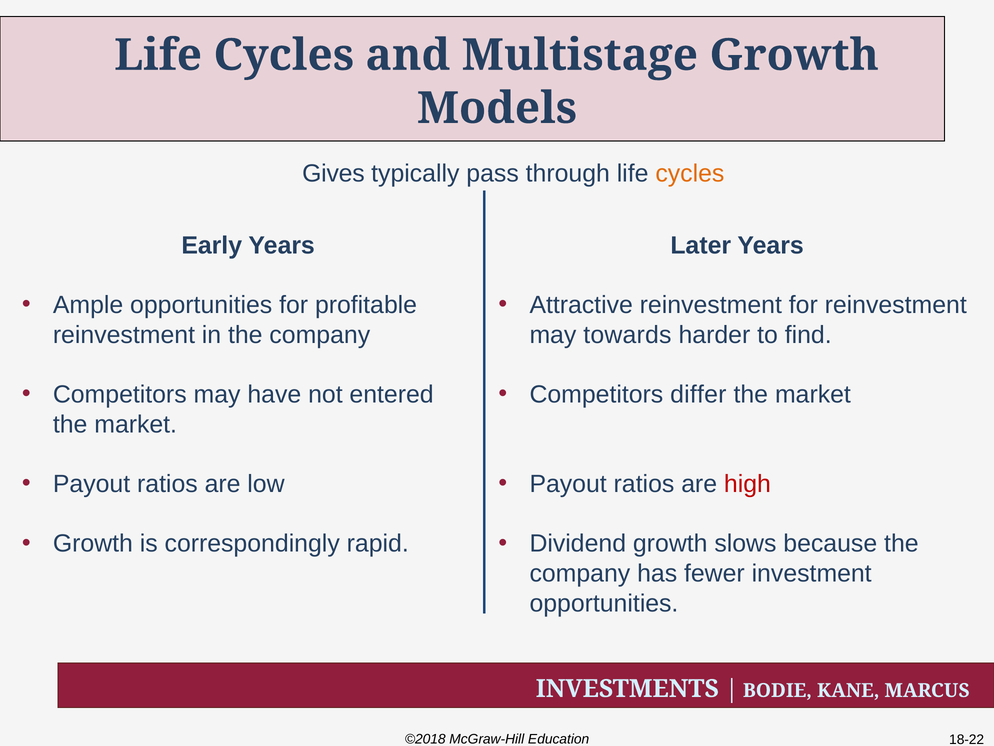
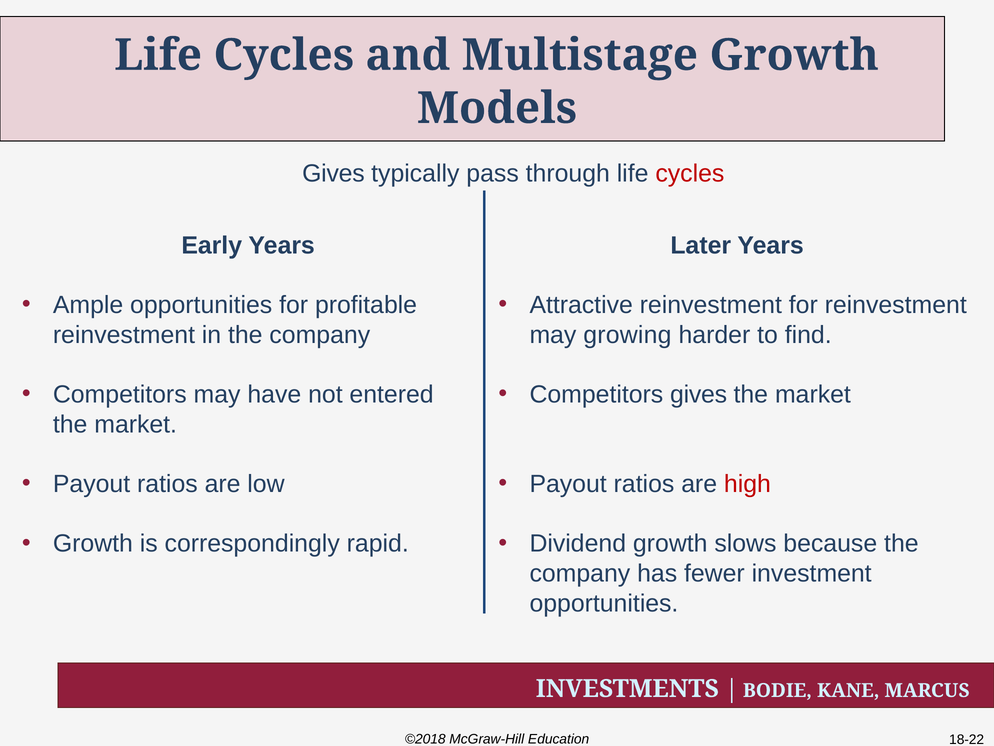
cycles colour: orange -> red (690, 173)
towards: towards -> growing (627, 335)
Competitors differ: differ -> gives (699, 394)
